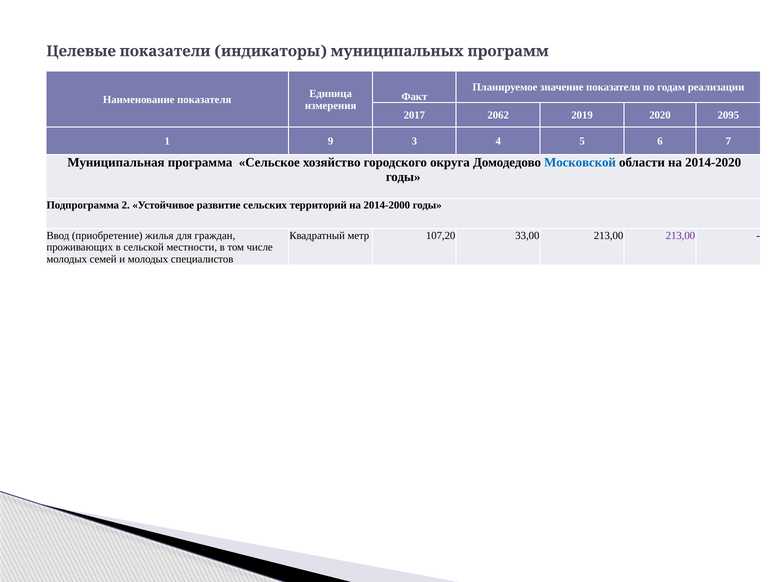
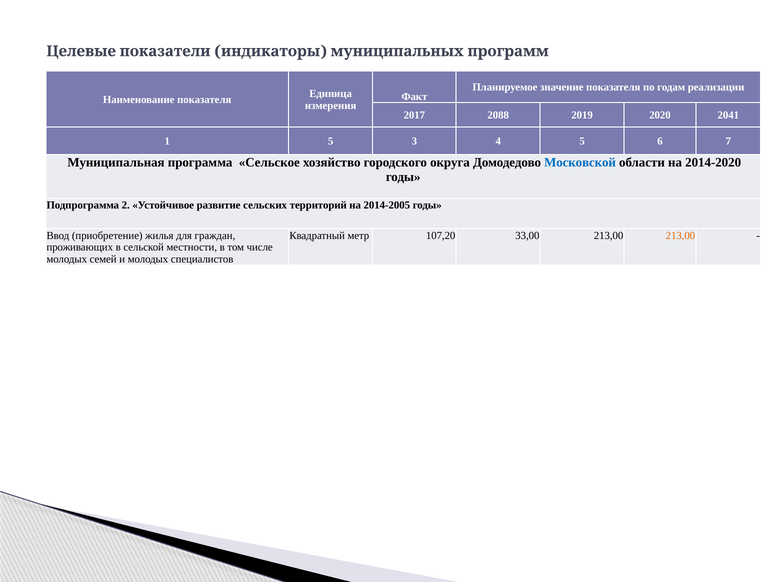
2062: 2062 -> 2088 (498, 115)
2095: 2095 -> 2041 (728, 115)
1 9: 9 -> 5 (331, 141)
2014-2000: 2014-2000 -> 2014-2005 (387, 205)
213,00 colour: purple -> orange (680, 235)
